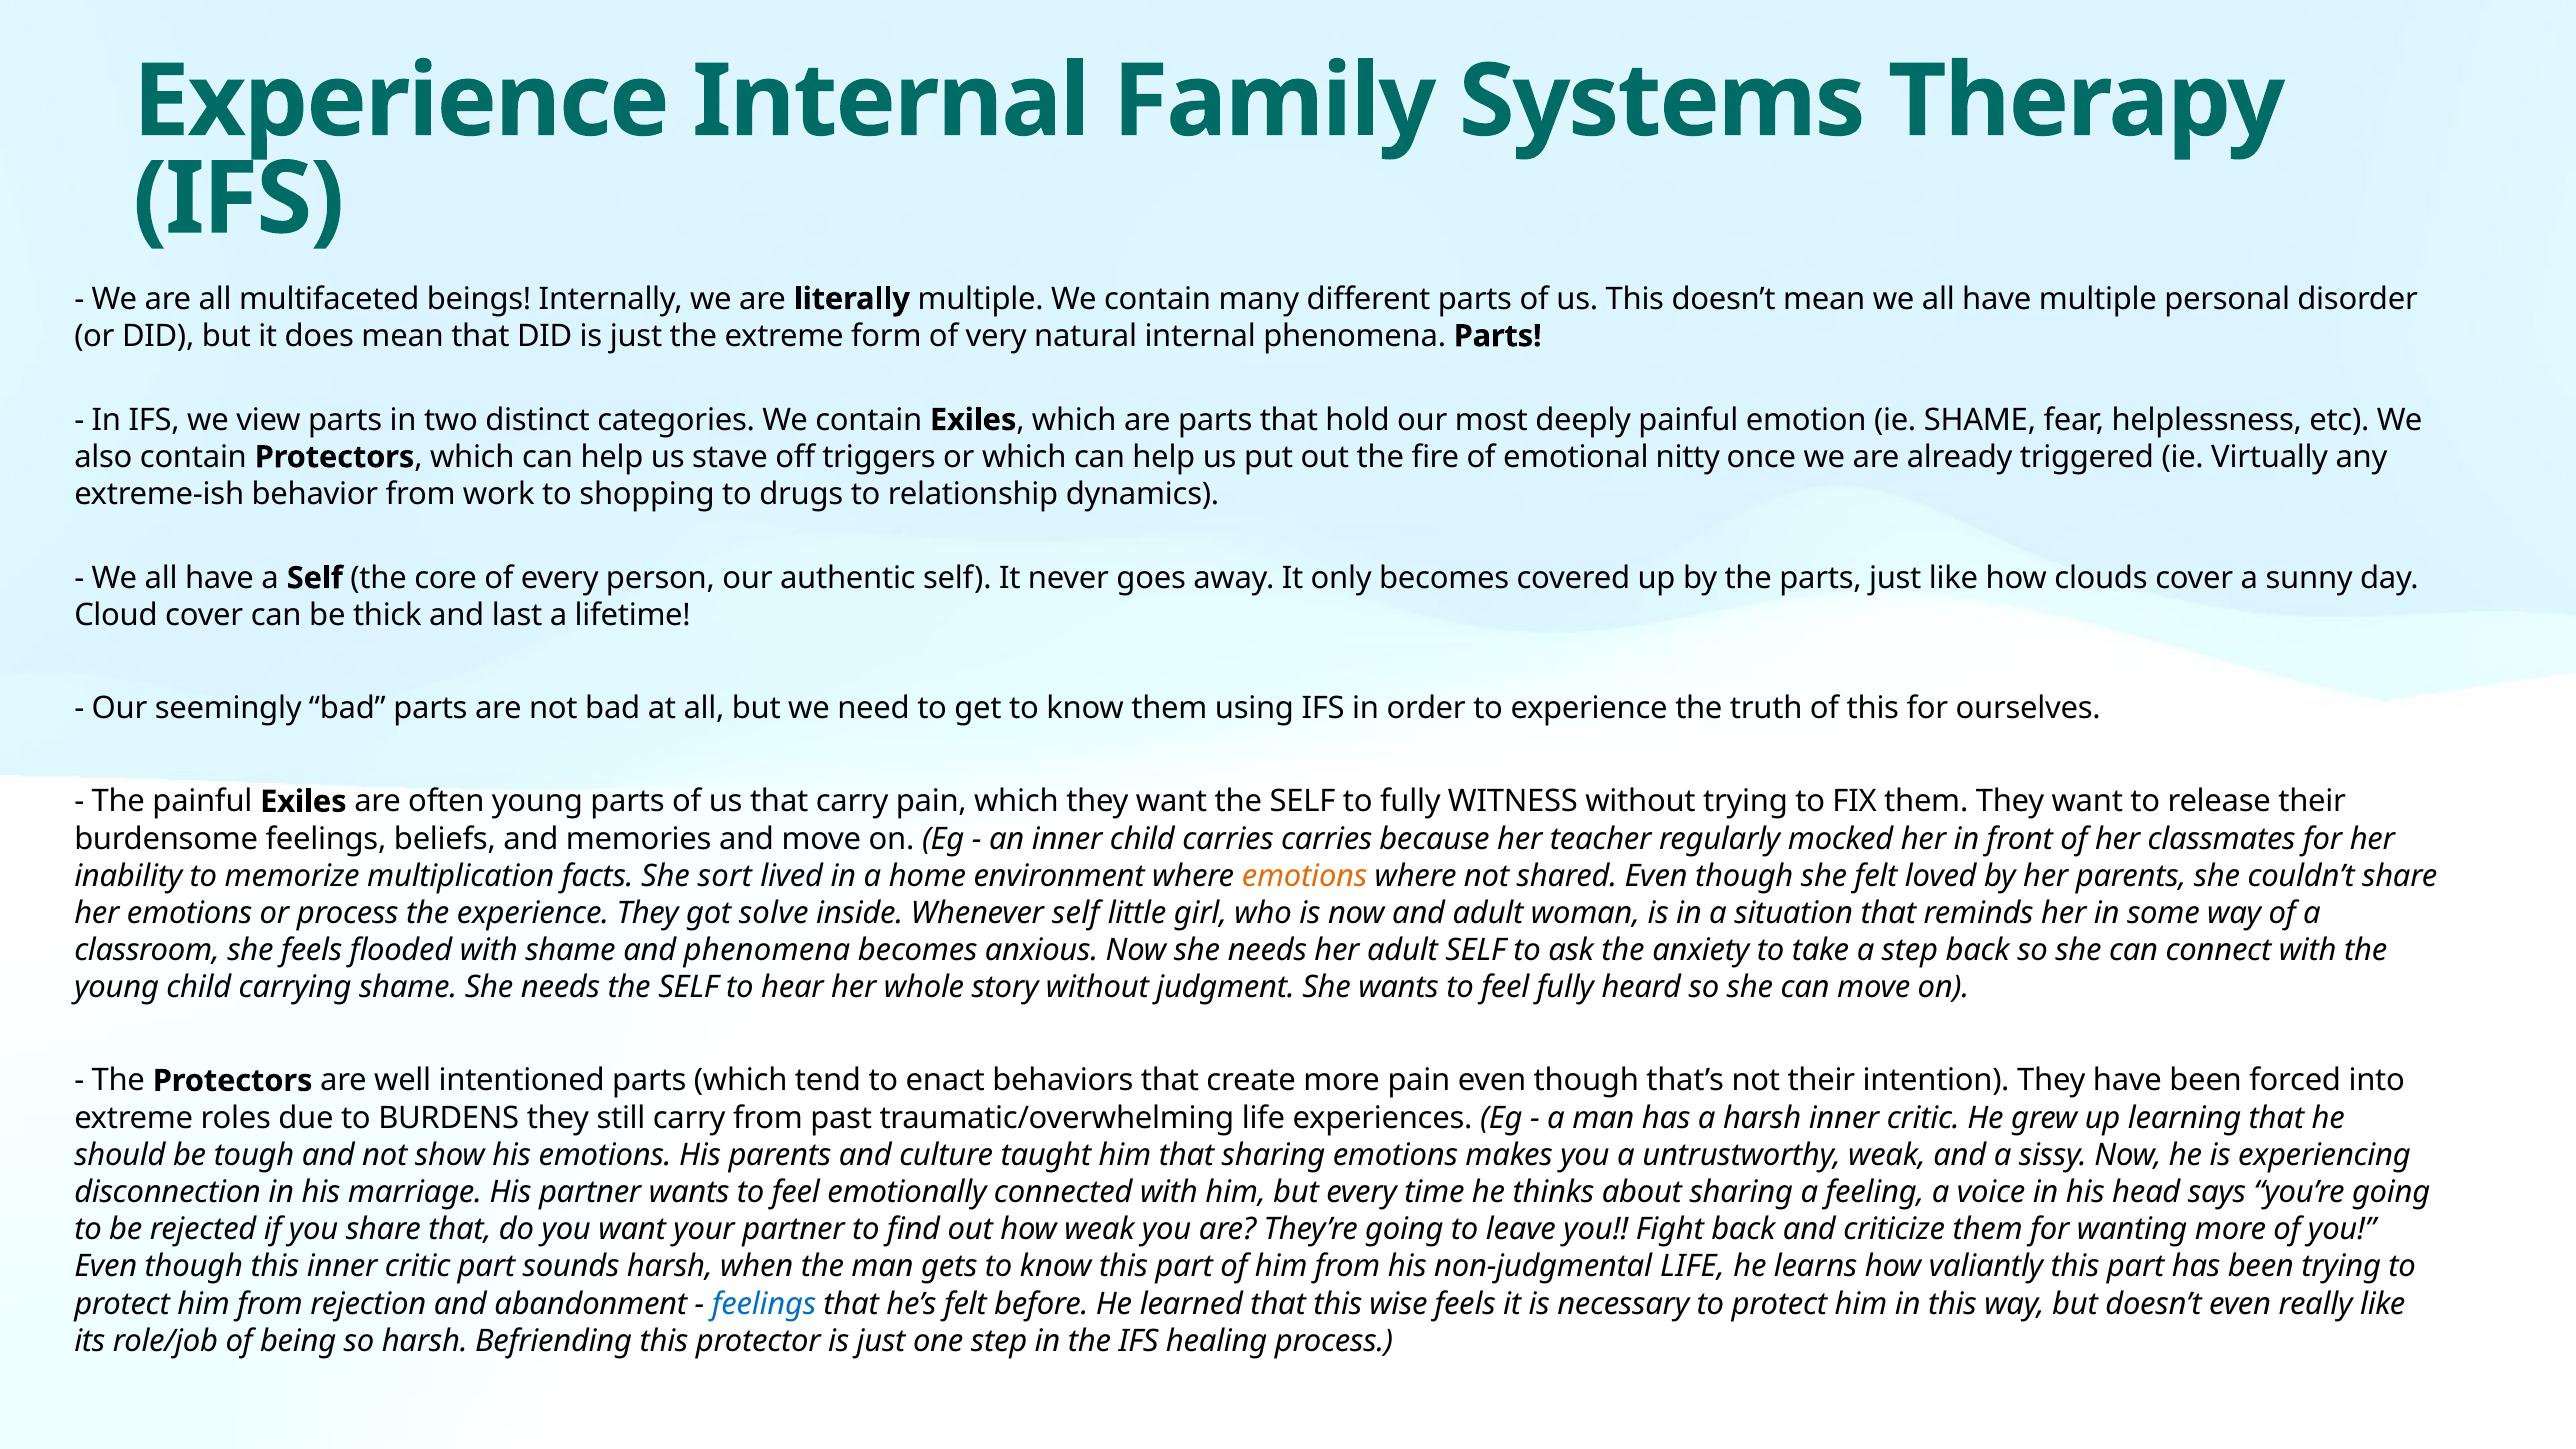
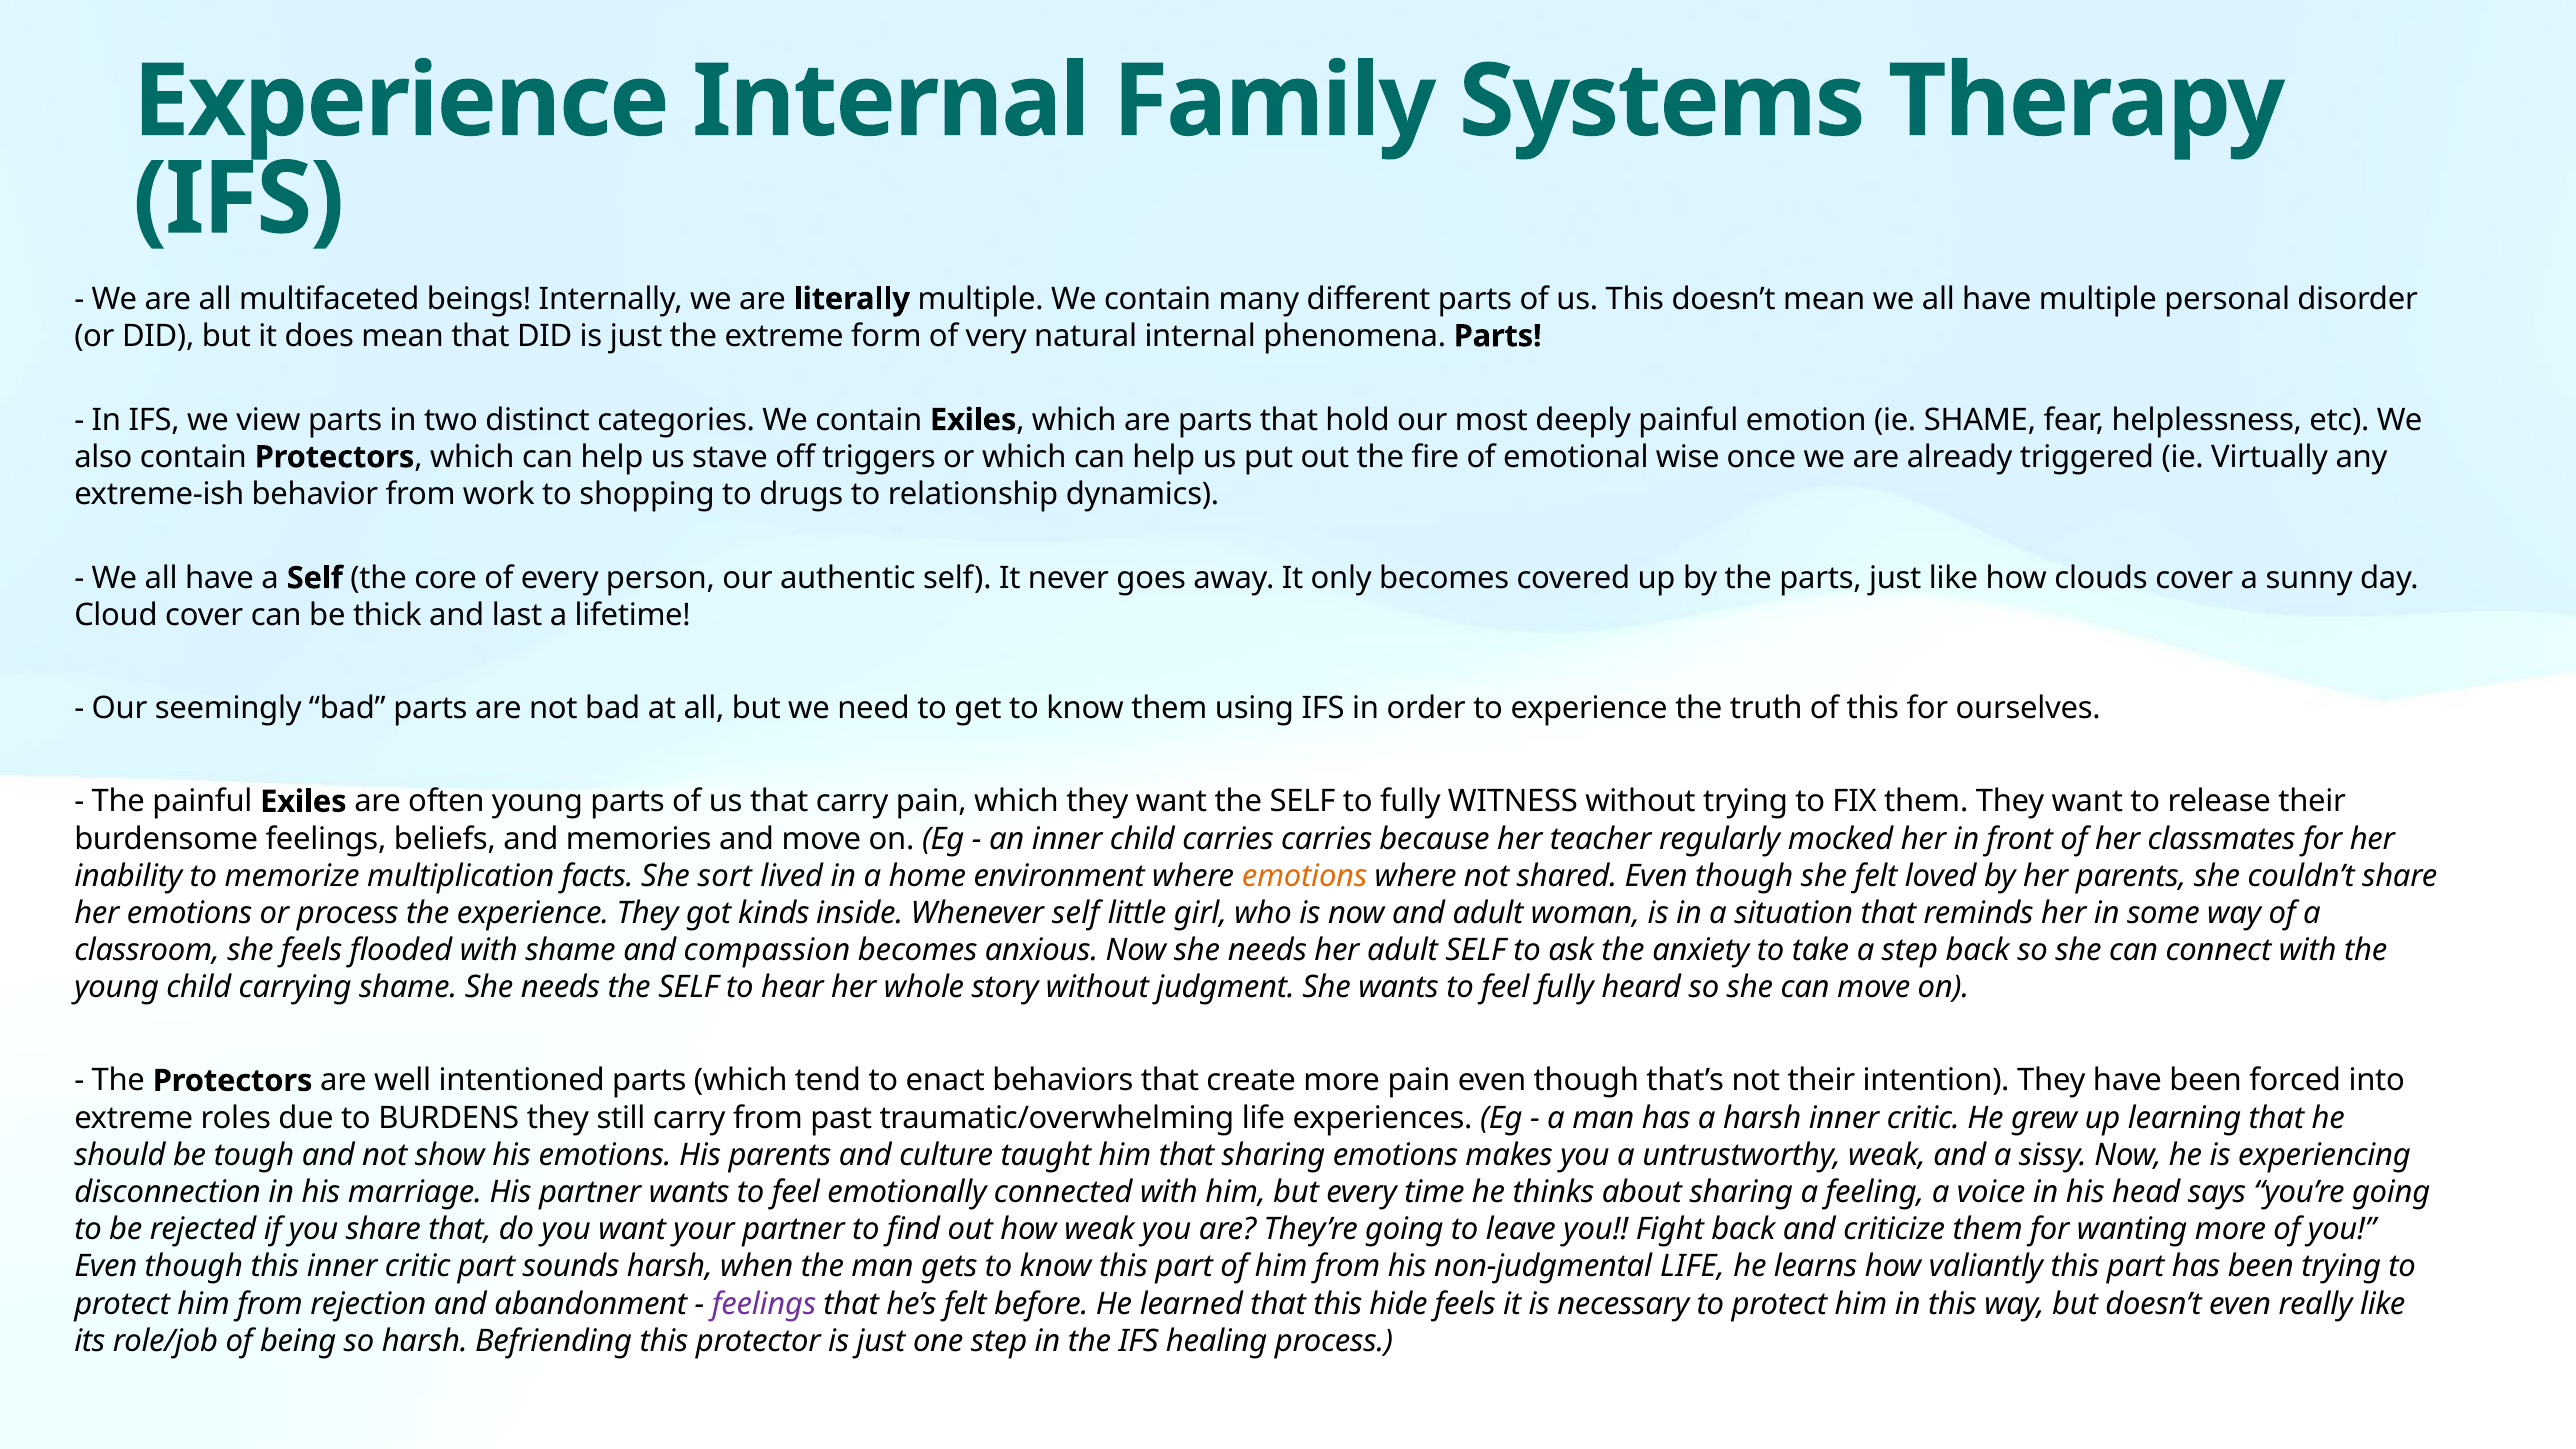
nitty: nitty -> wise (1688, 457)
solve: solve -> kinds (774, 913)
and phenomena: phenomena -> compassion (767, 950)
feelings colour: blue -> purple (764, 1304)
wise: wise -> hide (1398, 1304)
